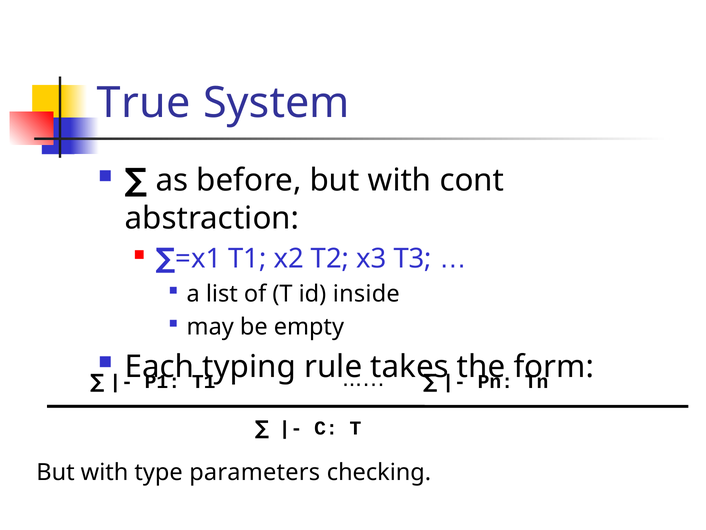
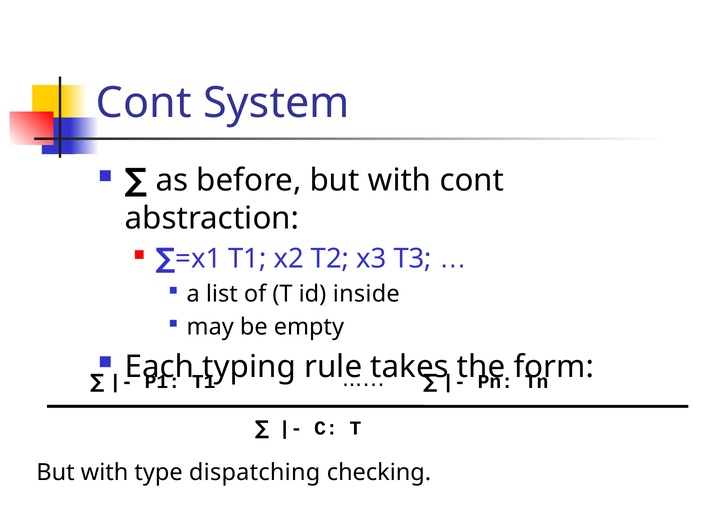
True: True -> Cont (144, 103)
parameters: parameters -> dispatching (255, 472)
